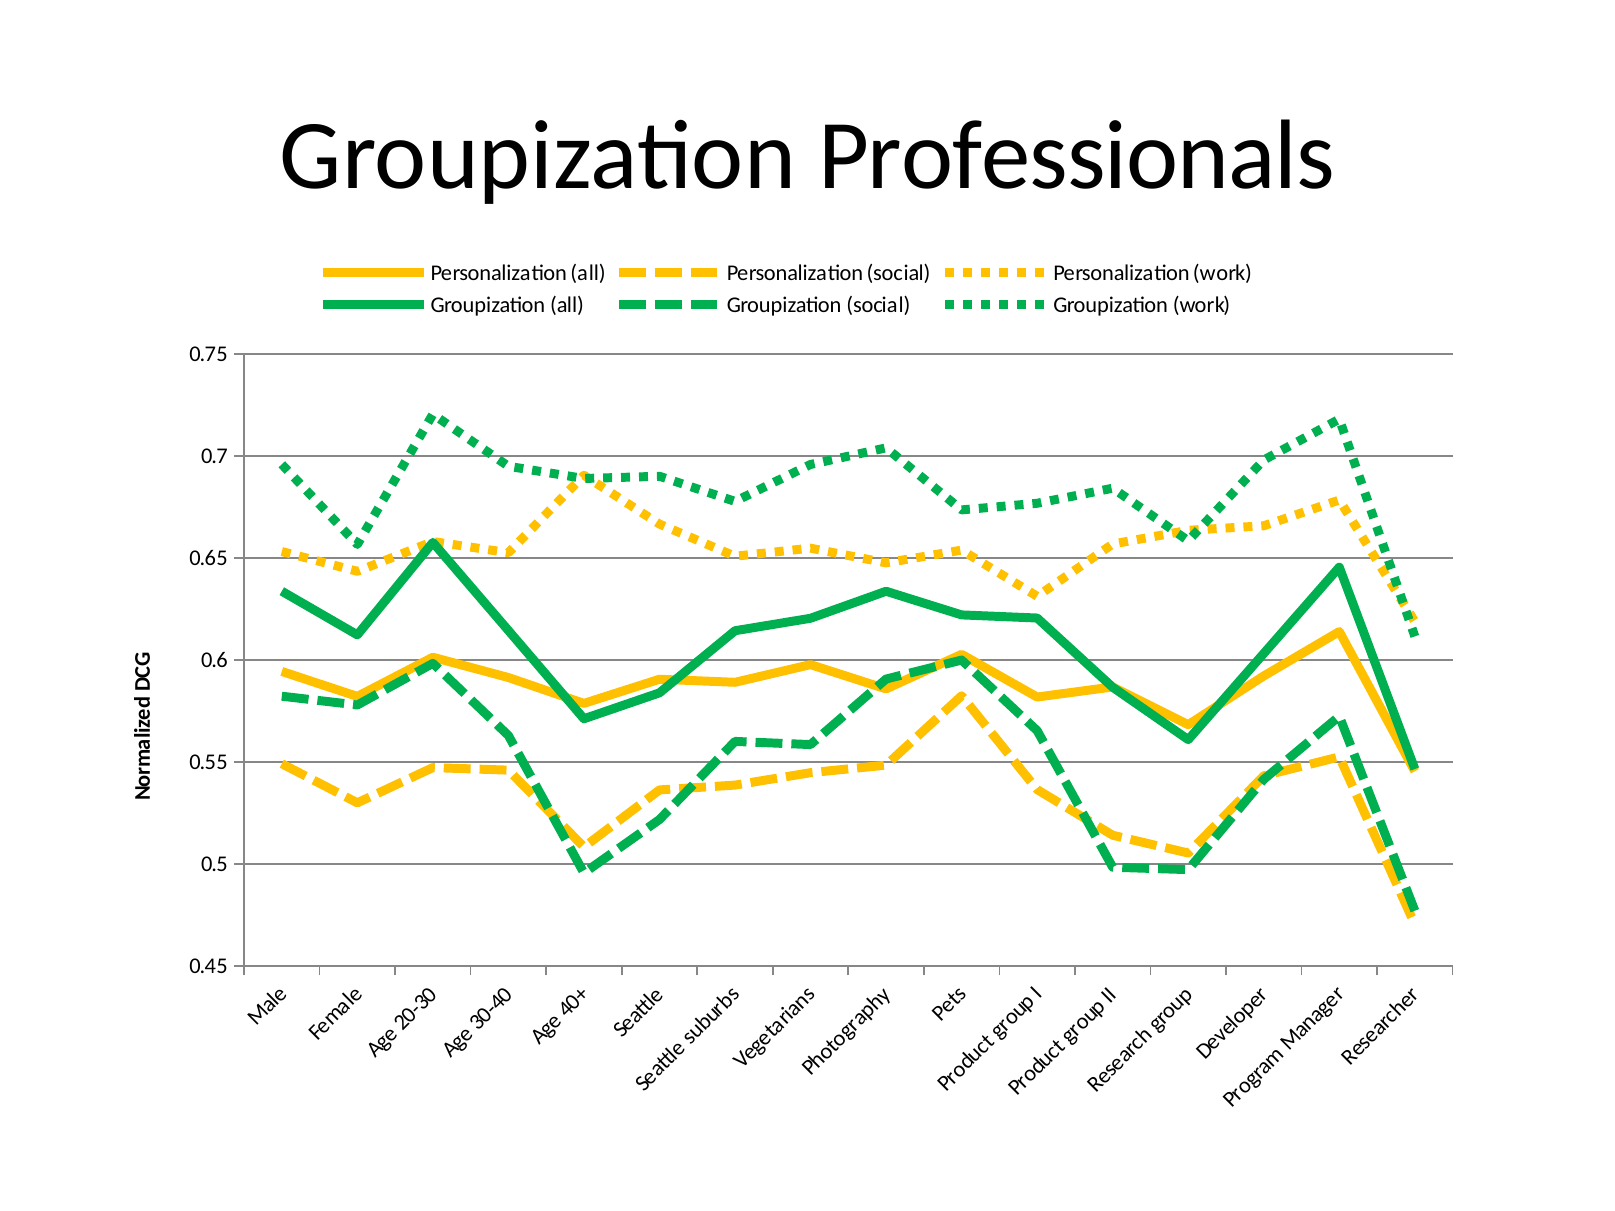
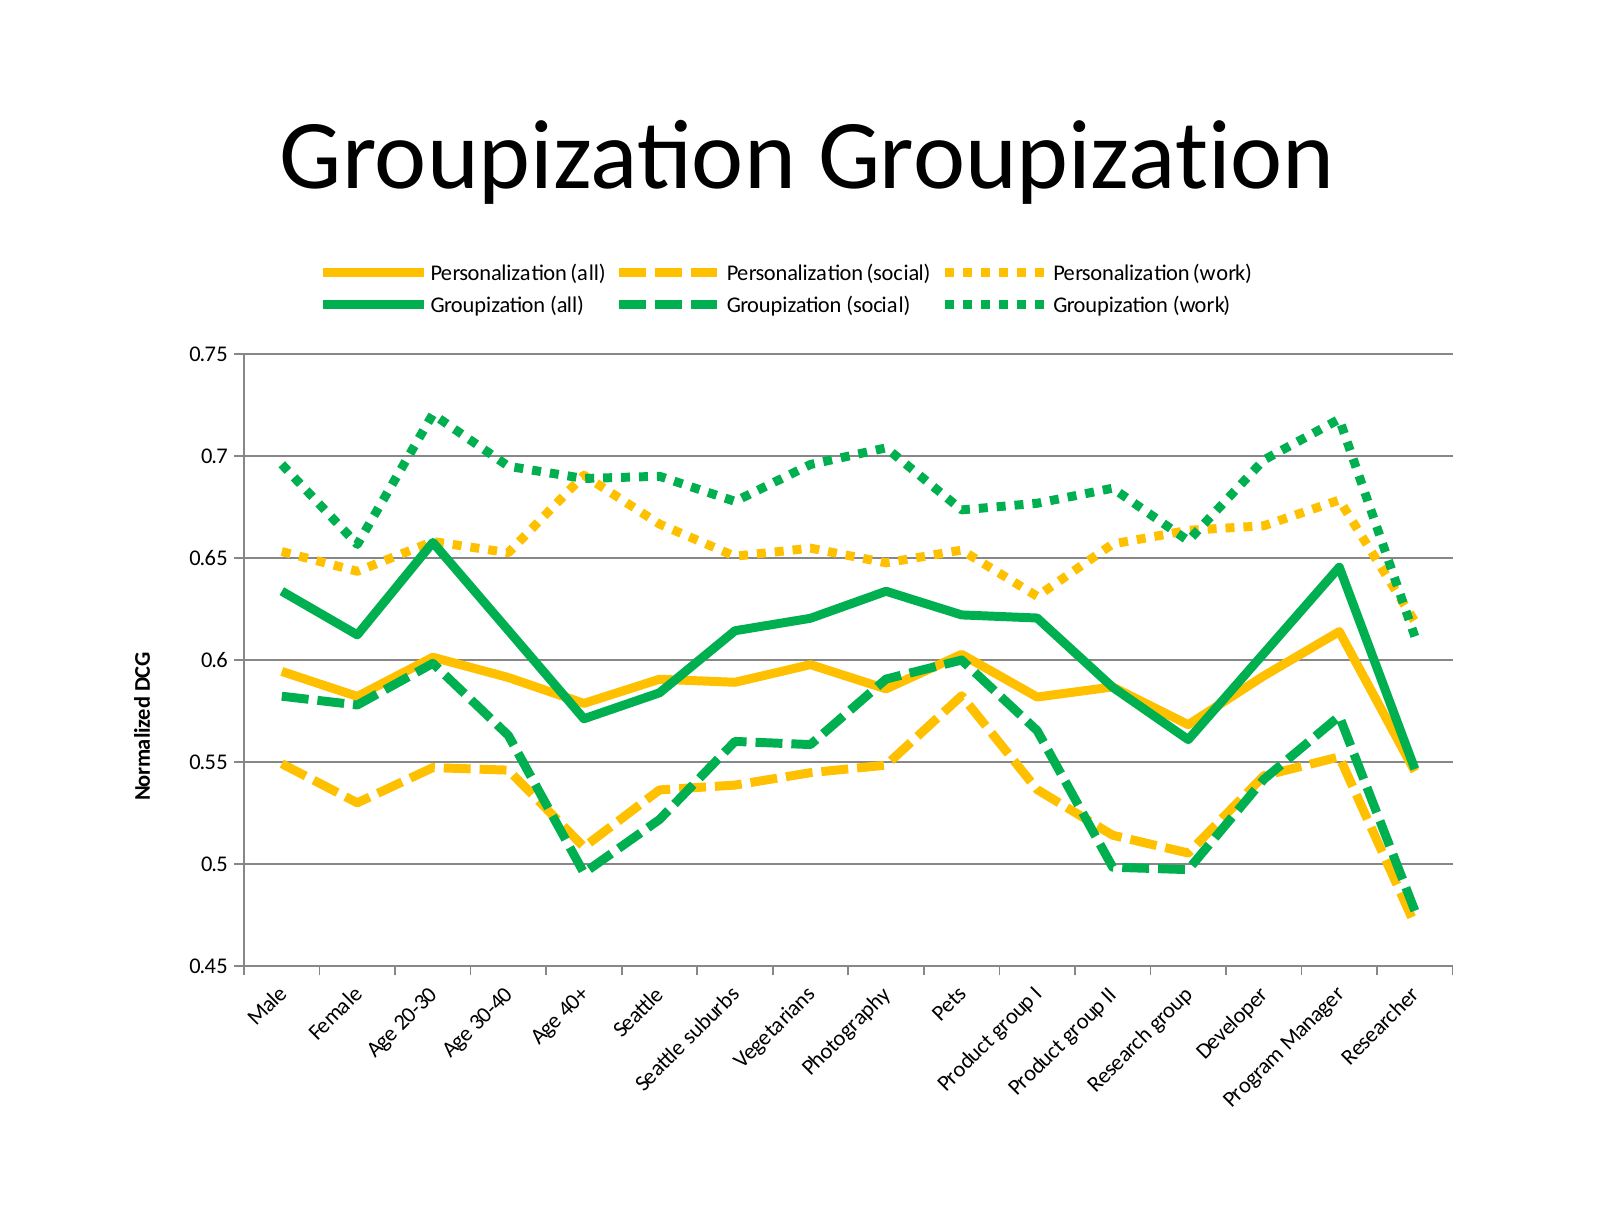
Groupization Professionals: Professionals -> Groupization (1076, 156)
